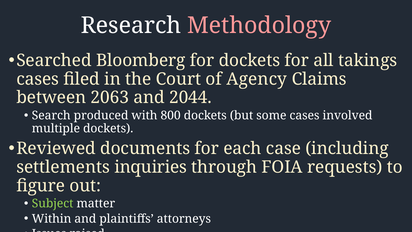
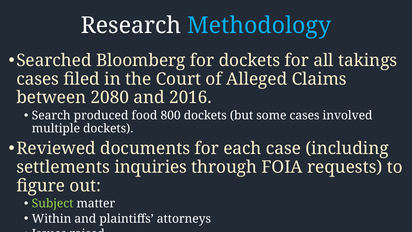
Methodology colour: pink -> light blue (259, 26)
Agency: Agency -> Alleged (257, 79)
2063: 2063 -> 2080 (110, 97)
2044: 2044 -> 2016 (190, 97)
with: with -> food (144, 115)
